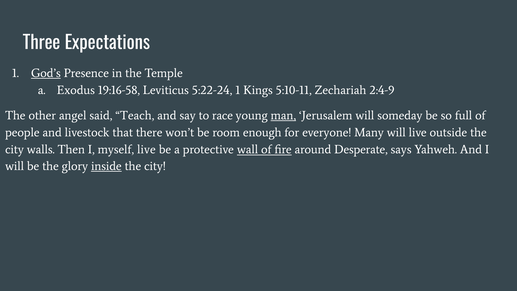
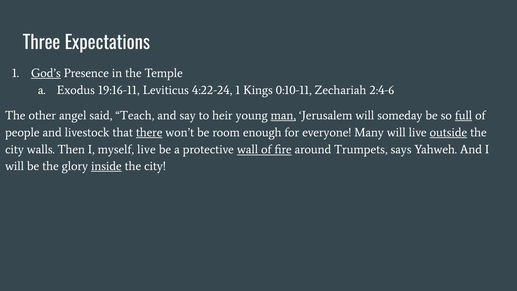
19:16-58: 19:16-58 -> 19:16-11 (119, 90)
5:22-24: 5:22-24 -> 4:22-24 (212, 90)
5:10-11: 5:10-11 -> 0:10-11 (294, 90)
2:4-9: 2:4-9 -> 2:4-6 (382, 90)
race: race -> heir (222, 115)
full underline: none -> present (464, 115)
there underline: none -> present (149, 132)
outside underline: none -> present (448, 132)
Desperate: Desperate -> Trumpets (361, 149)
